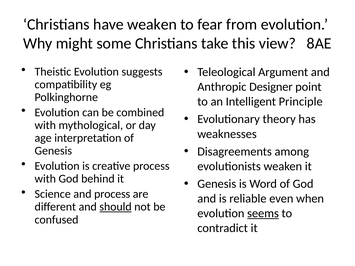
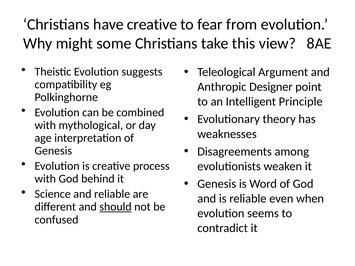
have weaken: weaken -> creative (152, 24)
and process: process -> reliable (112, 194)
seems underline: present -> none (263, 214)
